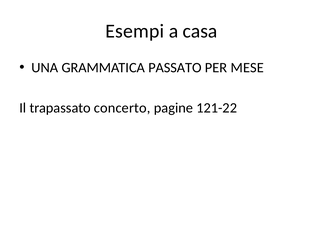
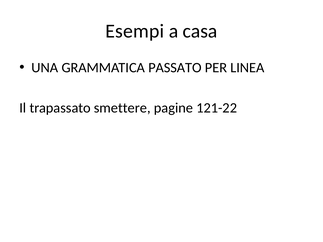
MESE: MESE -> LINEA (247, 68)
concerto: concerto -> smettere (122, 108)
